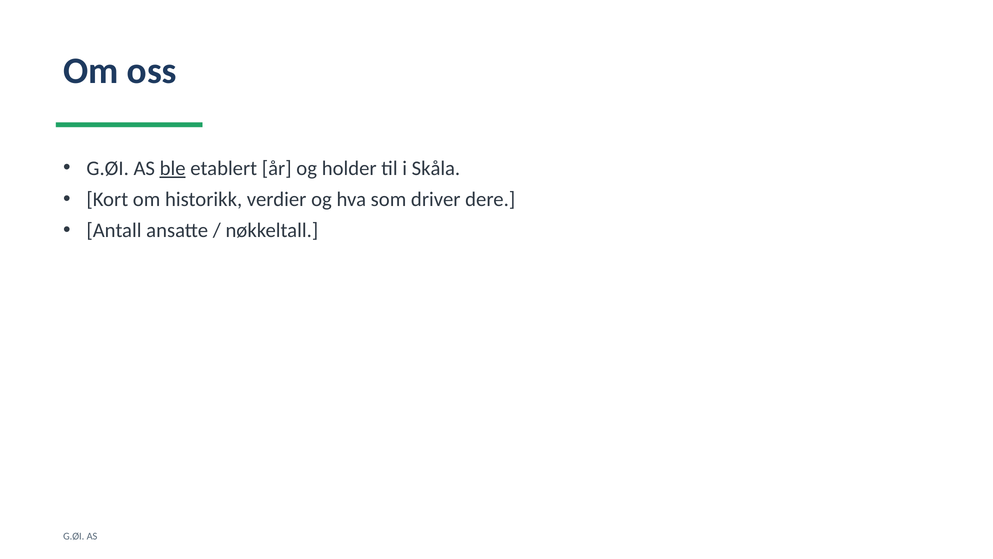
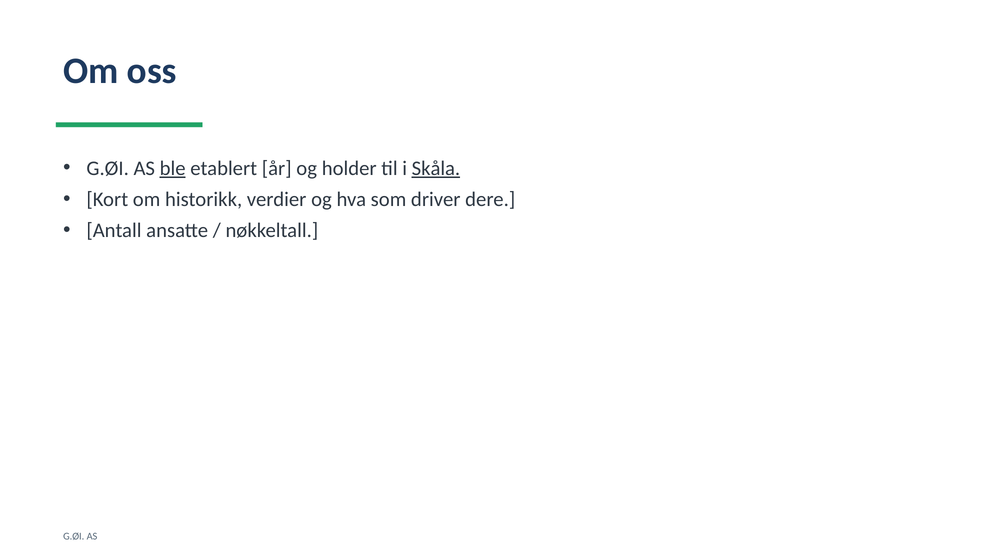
Skåla underline: none -> present (436, 168)
